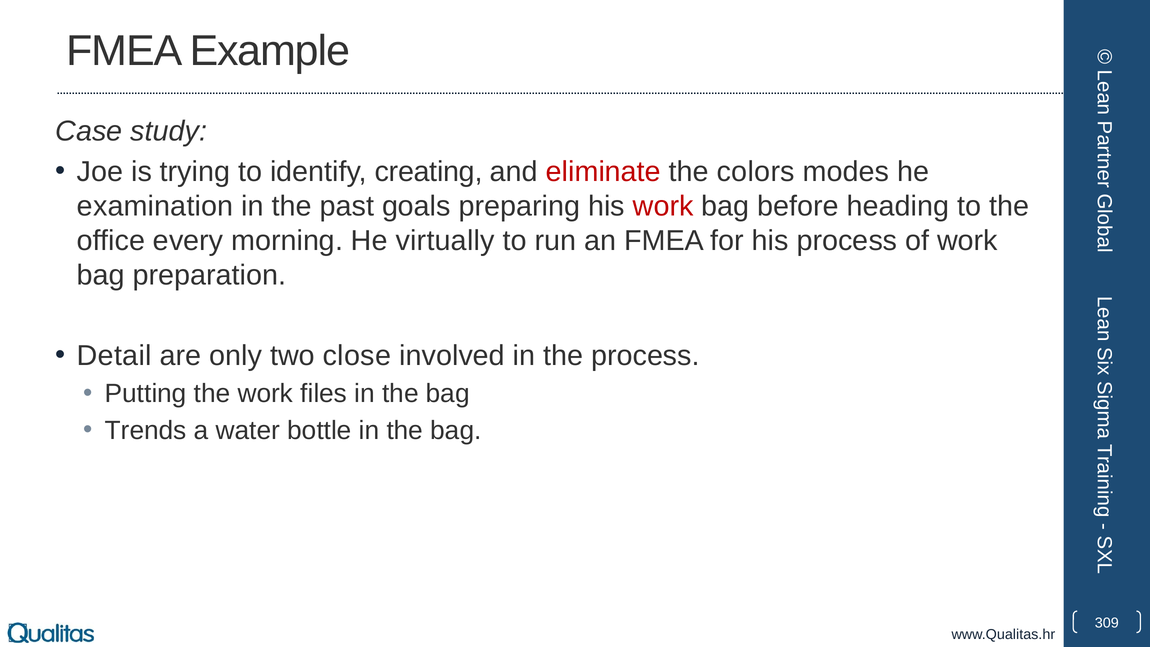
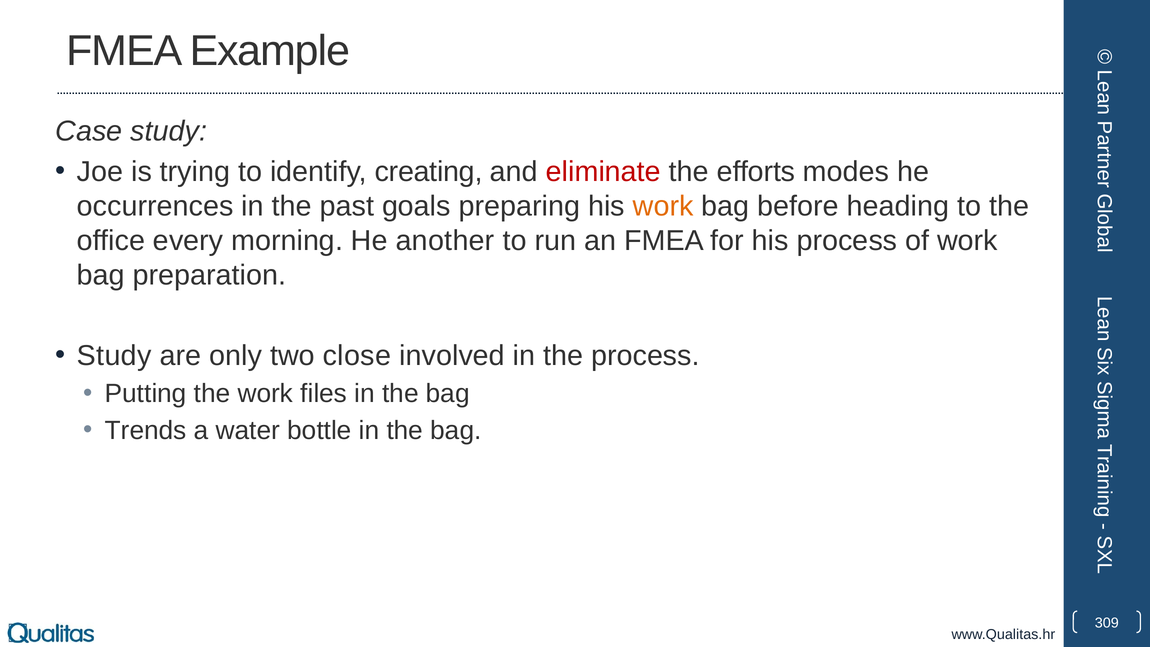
colors: colors -> efforts (756, 172)
examination: examination -> occurrences (155, 206)
work colour: red -> orange (663, 206)
virtually: virtually -> another (445, 241)
Detail: Detail -> Study (114, 356)
